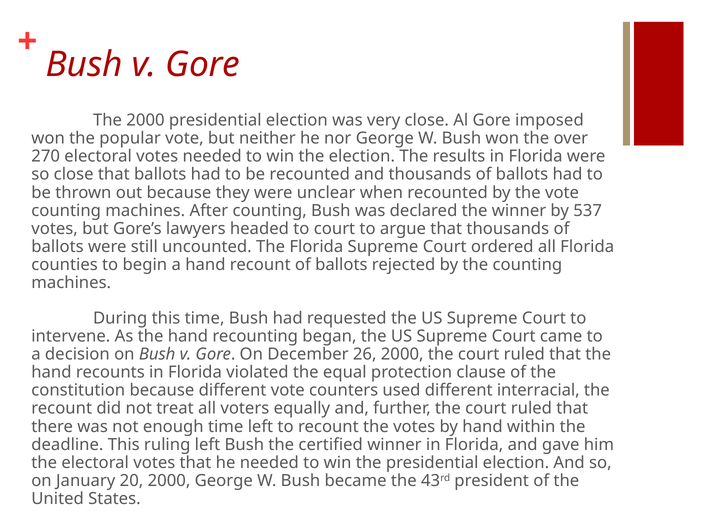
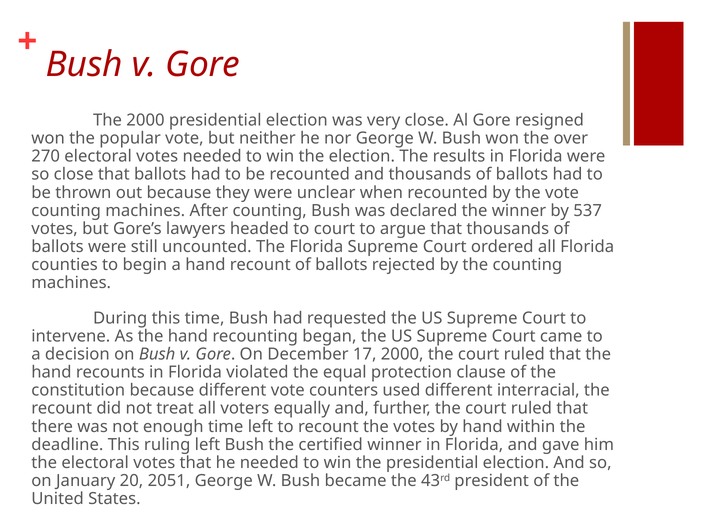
imposed: imposed -> resigned (550, 120)
26: 26 -> 17 (365, 354)
20 2000: 2000 -> 2051 (169, 480)
